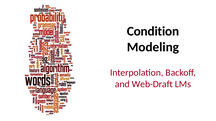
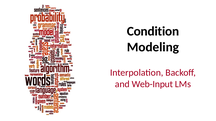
Web-Draft: Web-Draft -> Web-Input (152, 84)
